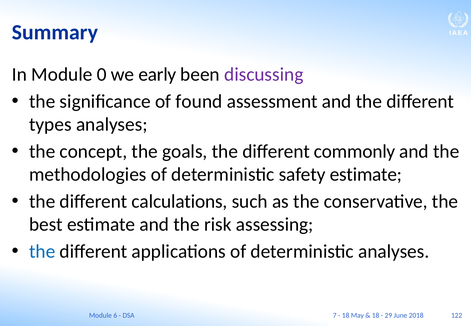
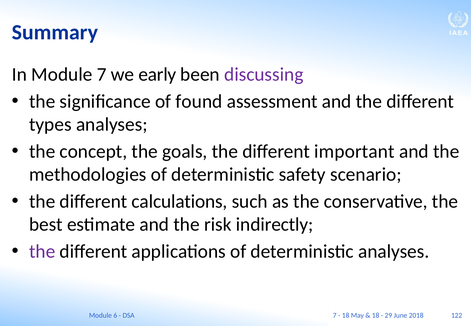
Module 0: 0 -> 7 (102, 75)
commonly: commonly -> important (354, 151)
safety estimate: estimate -> scenario (366, 175)
assessing: assessing -> indirectly (275, 225)
the colour: blue -> purple (42, 251)
